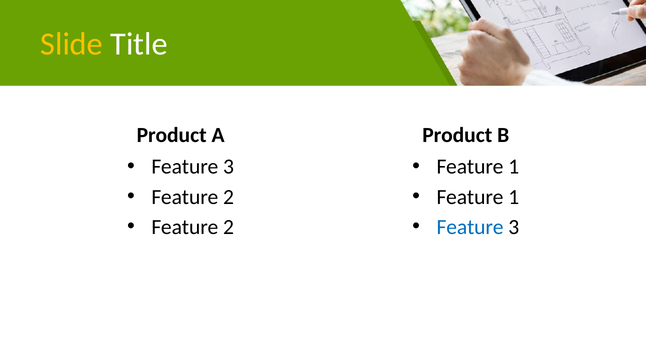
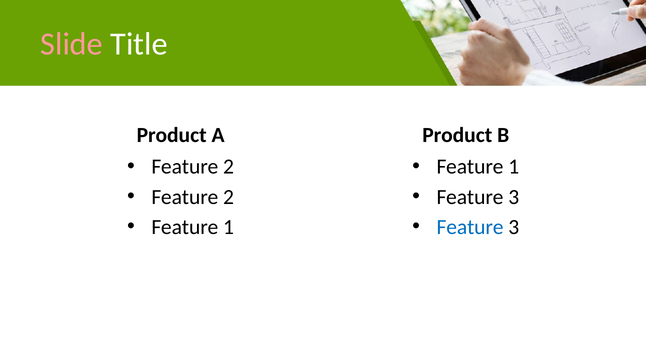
Slide colour: yellow -> pink (72, 44)
3: 3 -> 2 (229, 167)
1: 1 -> 3 (514, 197)
2: 2 -> 1 (229, 227)
